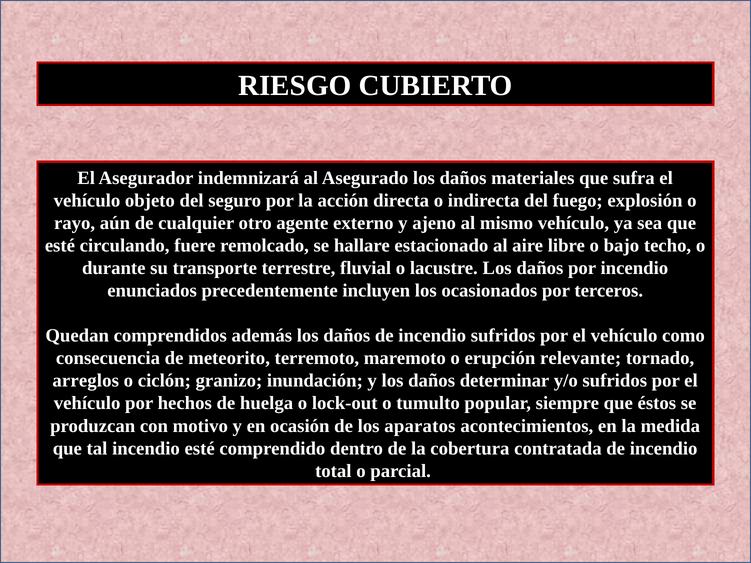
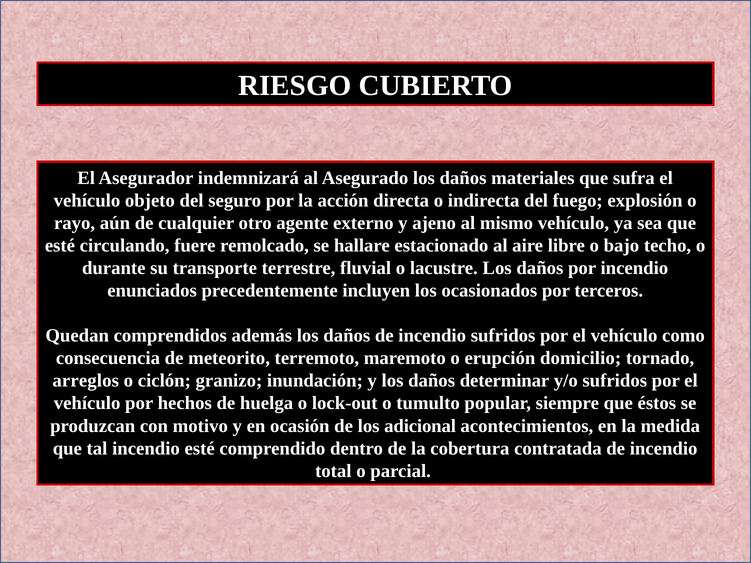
relevante: relevante -> domicilio (581, 358)
aparatos: aparatos -> adicional (420, 426)
